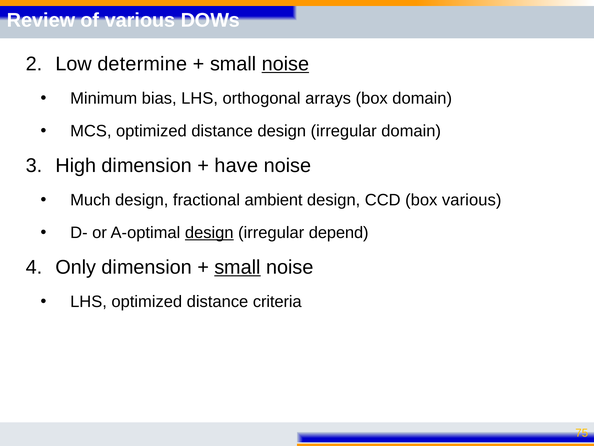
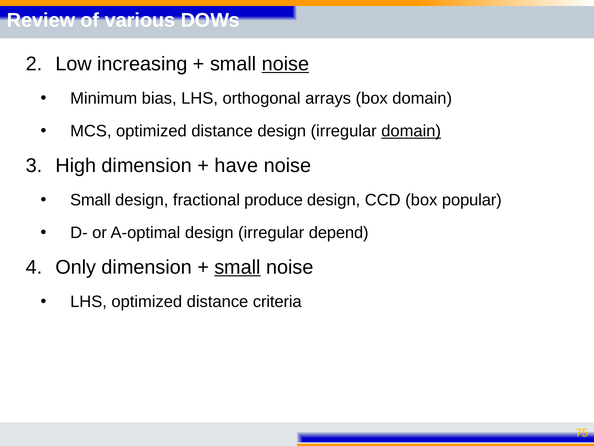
determine: determine -> increasing (142, 64)
domain underline: none -> present (411, 131)
Much: Much -> Small (90, 200)
ambient: ambient -> produce (274, 200)
box various: various -> popular (472, 200)
design underline: present -> none (209, 233)
